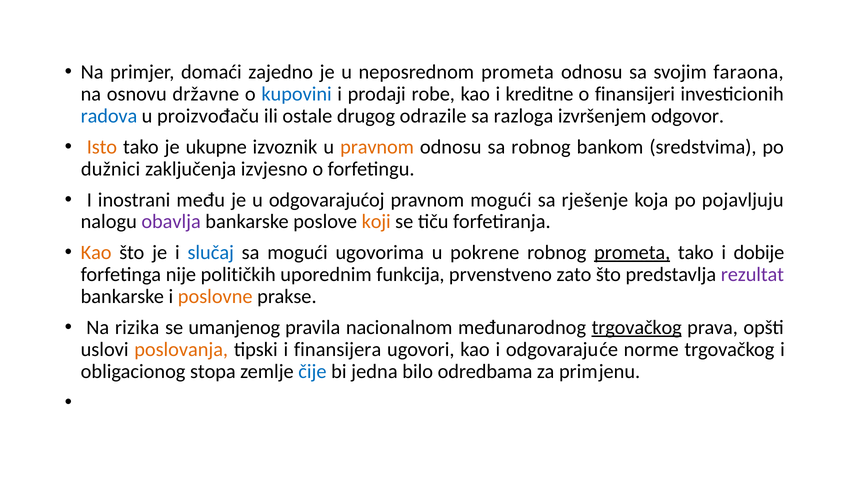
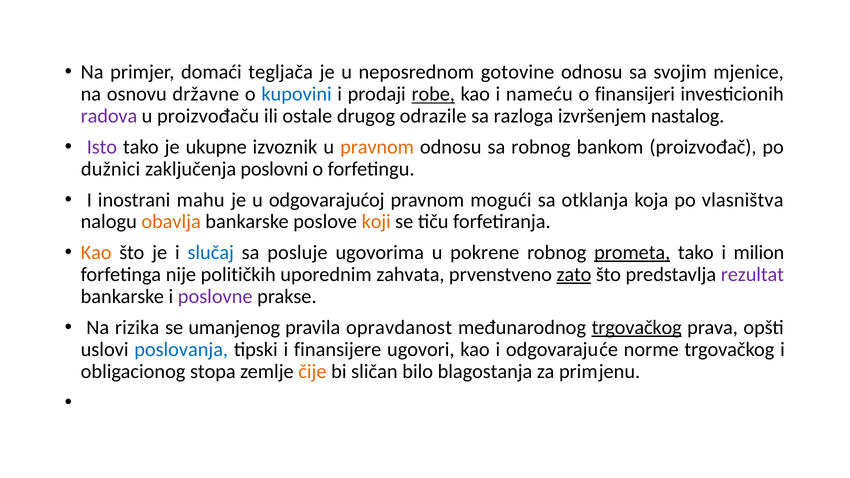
zajedno: zajedno -> tegljača (281, 72)
neposrednom prometa: prometa -> gotovine (518, 72)
faraona: faraona -> mjenice (749, 72)
robe underline: none -> present (433, 94)
kreditne: kreditne -> nameću (539, 94)
radova colour: blue -> purple (109, 116)
odgovor: odgovor -> nаstаlоg (688, 116)
Isto colour: orange -> purple (102, 147)
sredstvima: sredstvima -> proizvođač (703, 147)
izvjesno: izvjesno -> poslovni (274, 169)
među: među -> mahu (201, 200)
rješenje: rješenje -> otklanja (595, 200)
pojavljuju: pojavljuju -> vlasništva (743, 200)
obavlja colour: purple -> orange (171, 222)
sa mogući: mogući -> posluje (297, 253)
dobije: dobije -> milion (759, 253)
funkcija: funkcija -> zahvata (410, 275)
zato underline: none -> present (574, 275)
poslovne colour: orange -> purple (215, 297)
nacionalnom: nacionalnom -> opravdanost (399, 327)
poslovanja colour: orange -> blue (181, 349)
finansijera: finansijera -> finansijere (338, 349)
čije colour: blue -> orange (312, 371)
jedna: jedna -> sličan (374, 371)
odredbama: odredbama -> blagostanja (485, 371)
